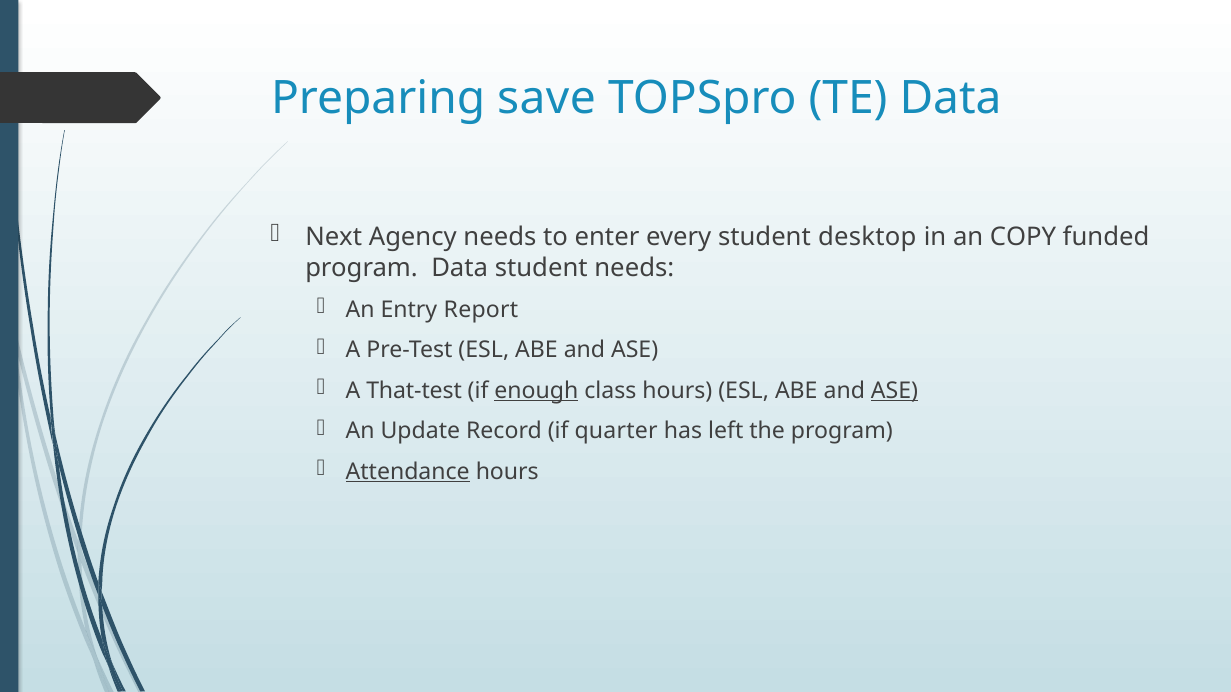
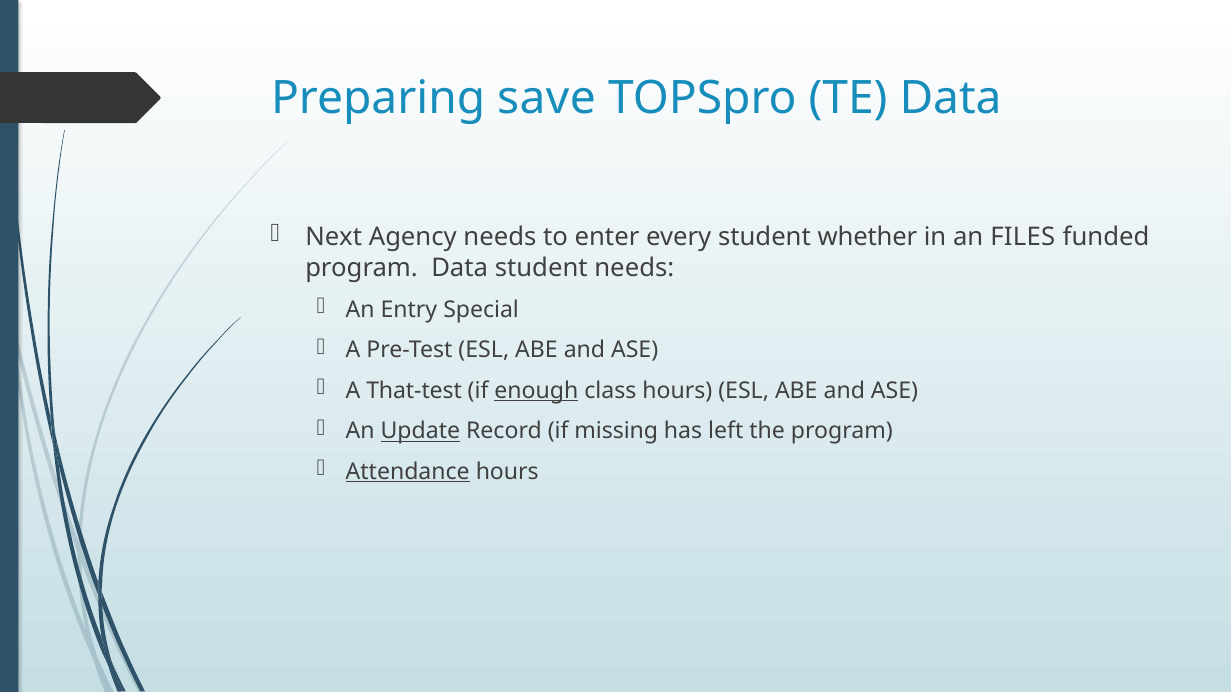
desktop: desktop -> whether (867, 237)
COPY: COPY -> FILES (1023, 237)
Report: Report -> Special (481, 310)
ASE underline: present -> none (894, 391)
Update underline: none -> present (420, 432)
quarter: quarter -> missing (616, 432)
